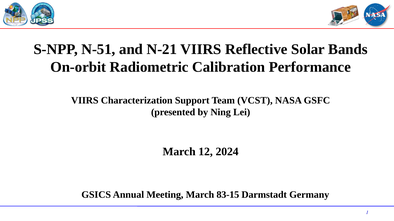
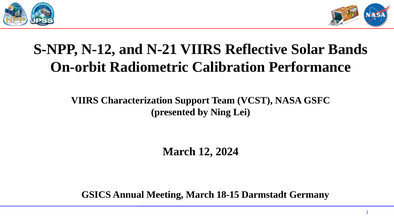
N-51: N-51 -> N-12 (98, 49)
83-15: 83-15 -> 18-15 (228, 195)
